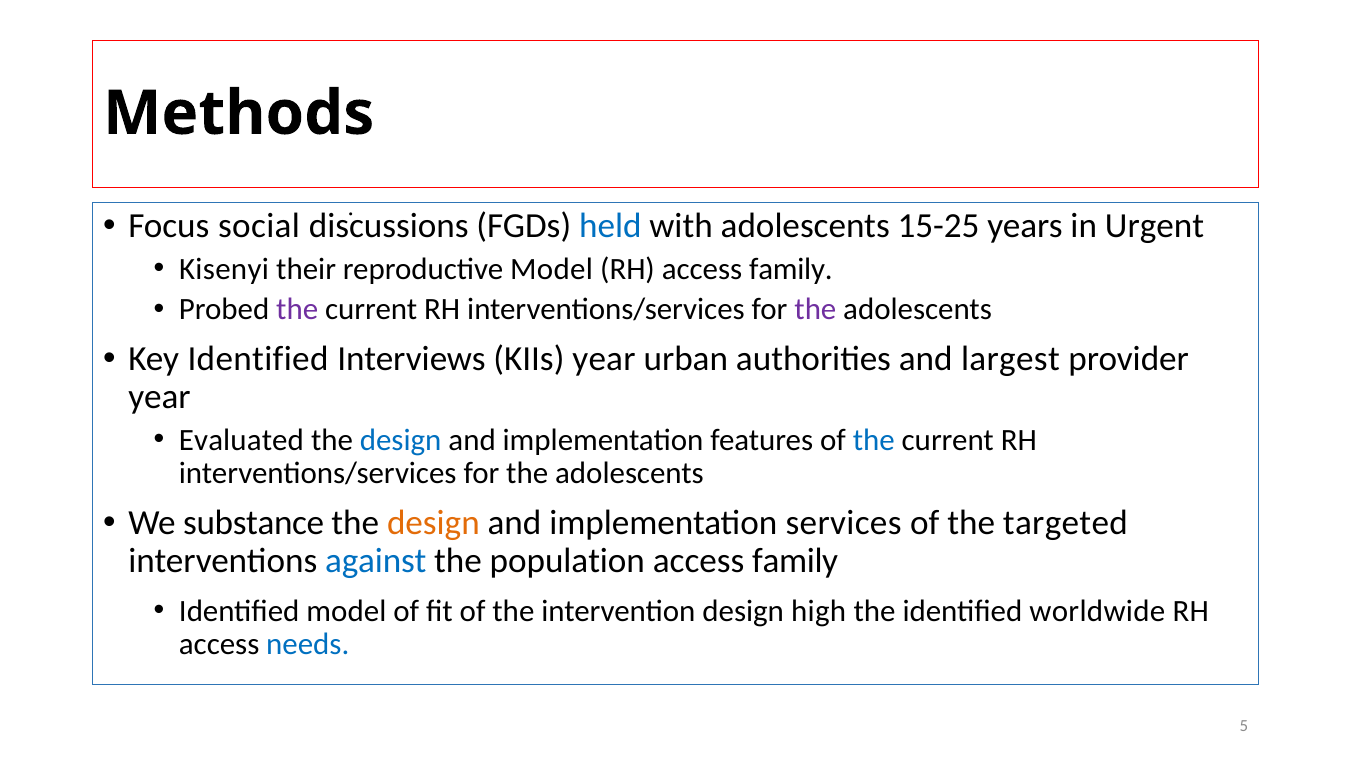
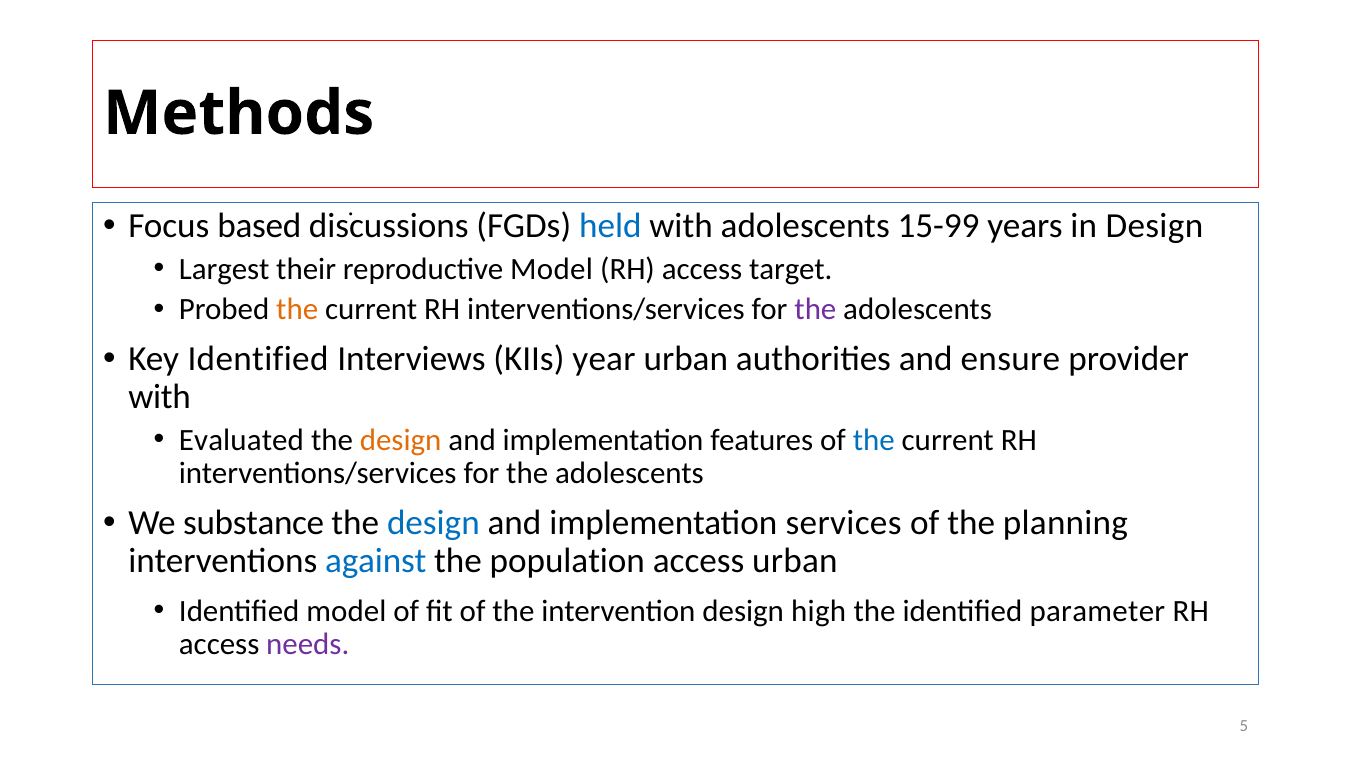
social: social -> based (259, 226)
15-25: 15-25 -> 15-99 (939, 226)
in Urgent: Urgent -> Design (1154, 226)
Kisenyi: Kisenyi -> Largest (224, 269)
RH access family: family -> target (791, 269)
the colour: purple -> orange (297, 309)
largest: largest -> ensure (1010, 359)
year: year -> with (160, 397)
design colour: blue -> orange (401, 440)
design colour: orange -> blue (433, 523)
targeted: targeted -> planning (1065, 523)
family: family -> urban (795, 561)
worldwide: worldwide -> parameter (1097, 611)
needs colour: blue -> purple (308, 644)
